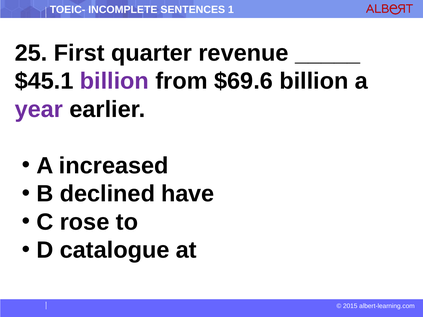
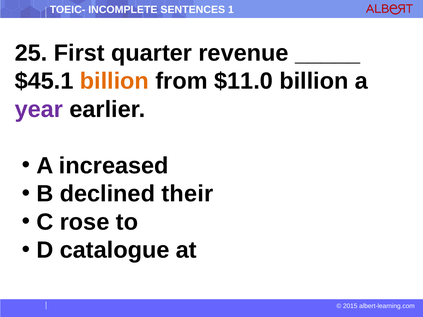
billion colour: purple -> orange (114, 81)
$69.6: $69.6 -> $11.0 (244, 81)
have: have -> their (187, 194)
